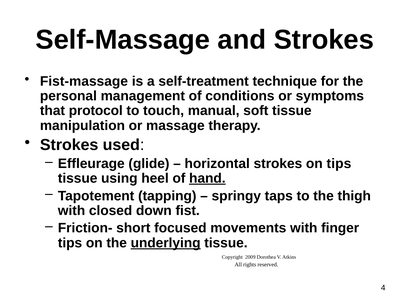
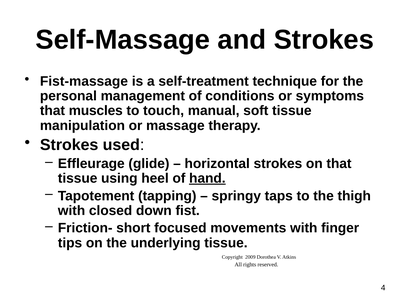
protocol: protocol -> muscles (96, 111)
on tips: tips -> that (339, 163)
underlying underline: present -> none (166, 242)
